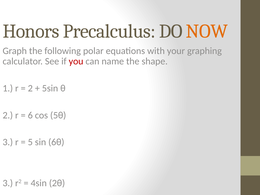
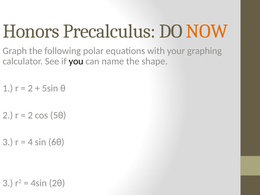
you colour: red -> black (76, 61)
6: 6 -> 2 (30, 115)
5: 5 -> 4 (30, 142)
